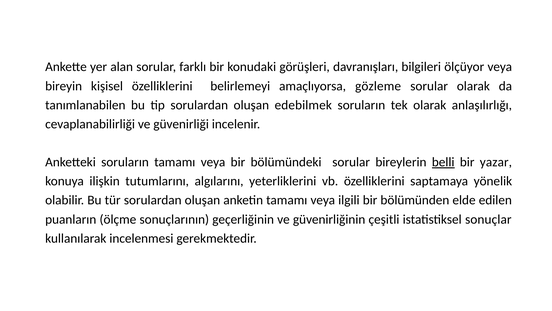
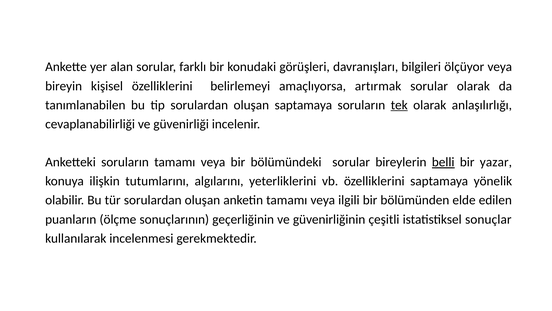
gözleme: gözleme -> artırmak (378, 86)
oluşan edebilmek: edebilmek -> saptamaya (303, 105)
tek underline: none -> present (399, 105)
